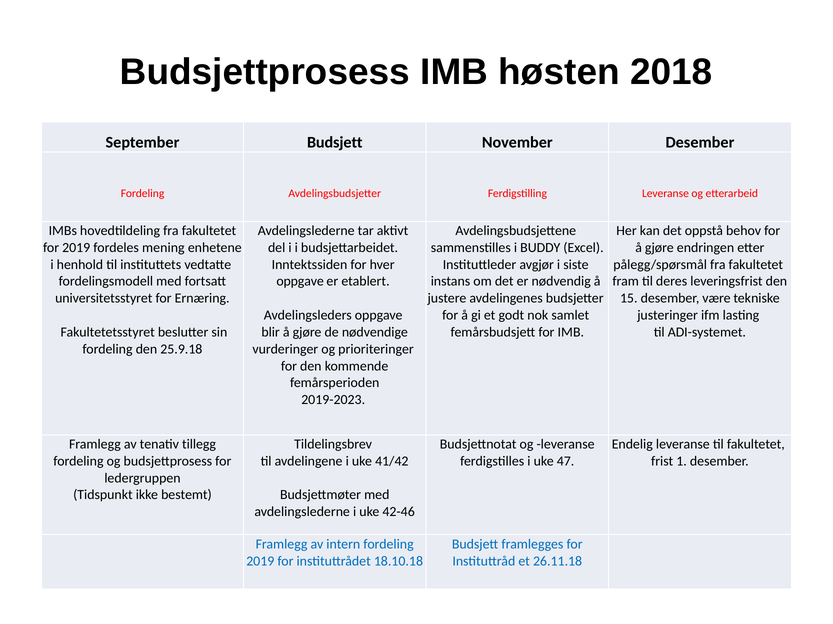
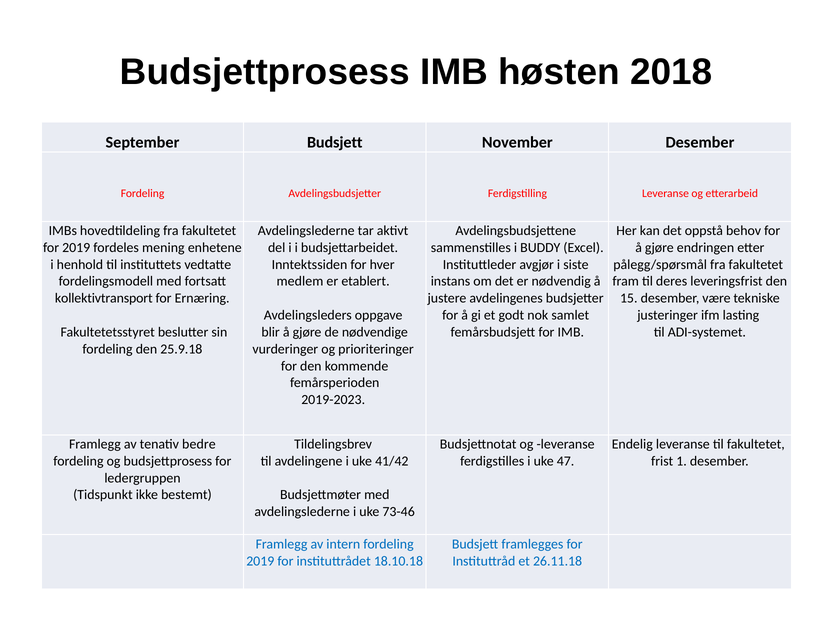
oppgave: oppgave -> medlem (300, 282)
universitetsstyret: universitetsstyret -> kollektivtransport (104, 299)
tillegg: tillegg -> bedre (199, 445)
42-46: 42-46 -> 73-46 (399, 512)
